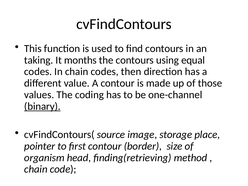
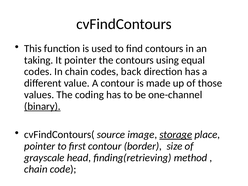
It months: months -> pointer (80, 60)
then: then -> back (131, 72)
storage underline: none -> present (176, 135)
organism: organism -> grayscale (44, 158)
